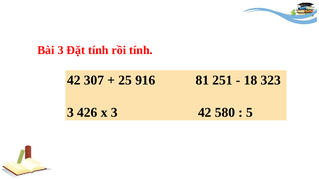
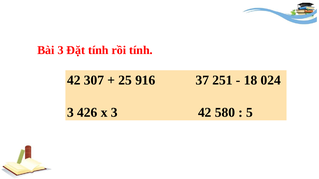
81: 81 -> 37 (202, 80)
323: 323 -> 024 (271, 80)
